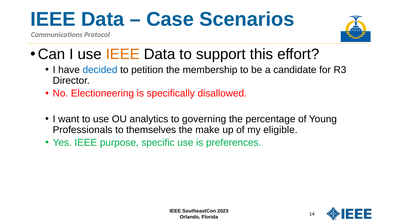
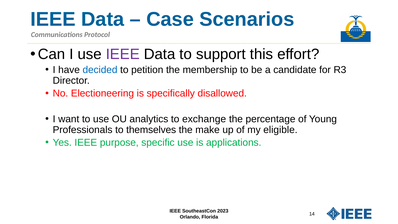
IEEE colour: orange -> purple (123, 54)
governing: governing -> exchange (204, 119)
preferences: preferences -> applications (234, 142)
